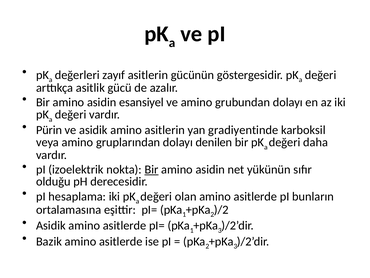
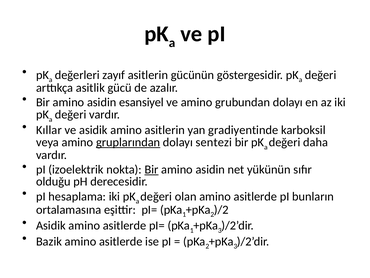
Pürin: Pürin -> Kıllar (49, 130)
gruplarından underline: none -> present (128, 142)
denilen: denilen -> sentezi (214, 142)
